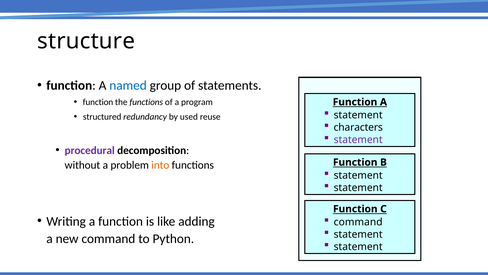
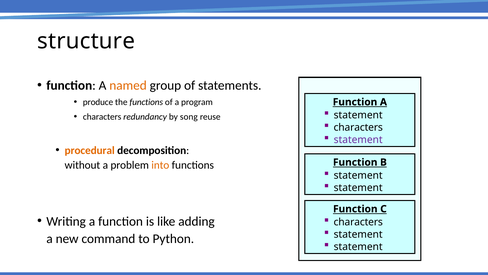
named colour: blue -> orange (128, 85)
function: function -> produce (98, 102)
structured: structured -> characters (102, 117)
used: used -> song (189, 117)
procedural colour: purple -> orange (90, 150)
command: command -> characters (358, 222)
